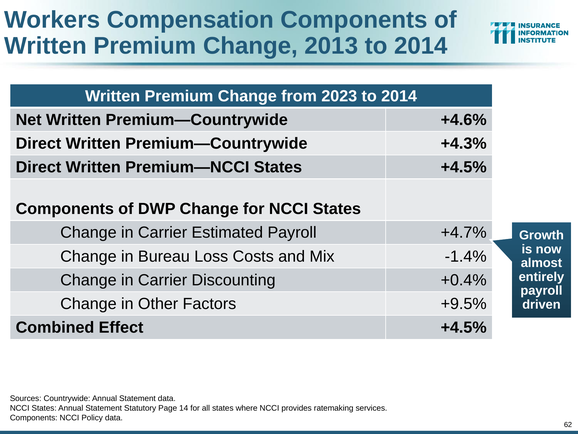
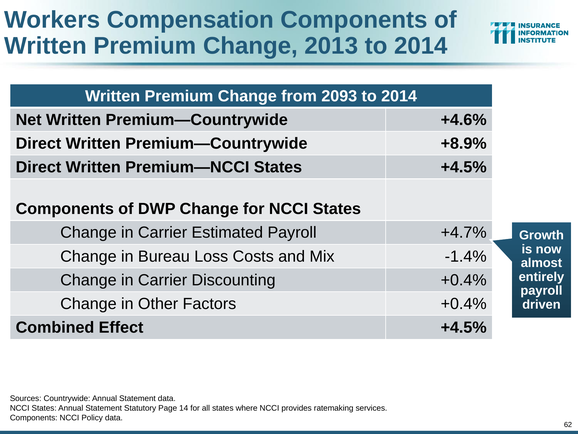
2023: 2023 -> 2093 (339, 96)
+4.3%: +4.3% -> +8.9% (464, 143)
Factors +9.5%: +9.5% -> +0.4% (464, 304)
